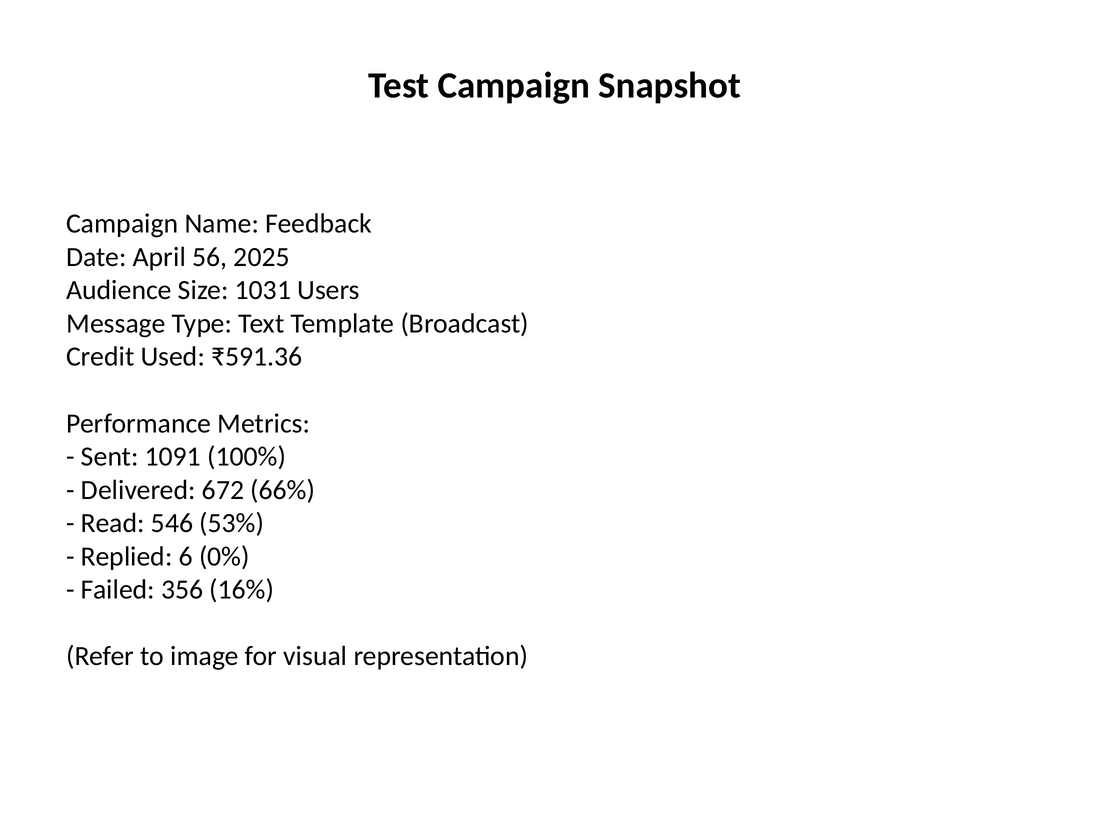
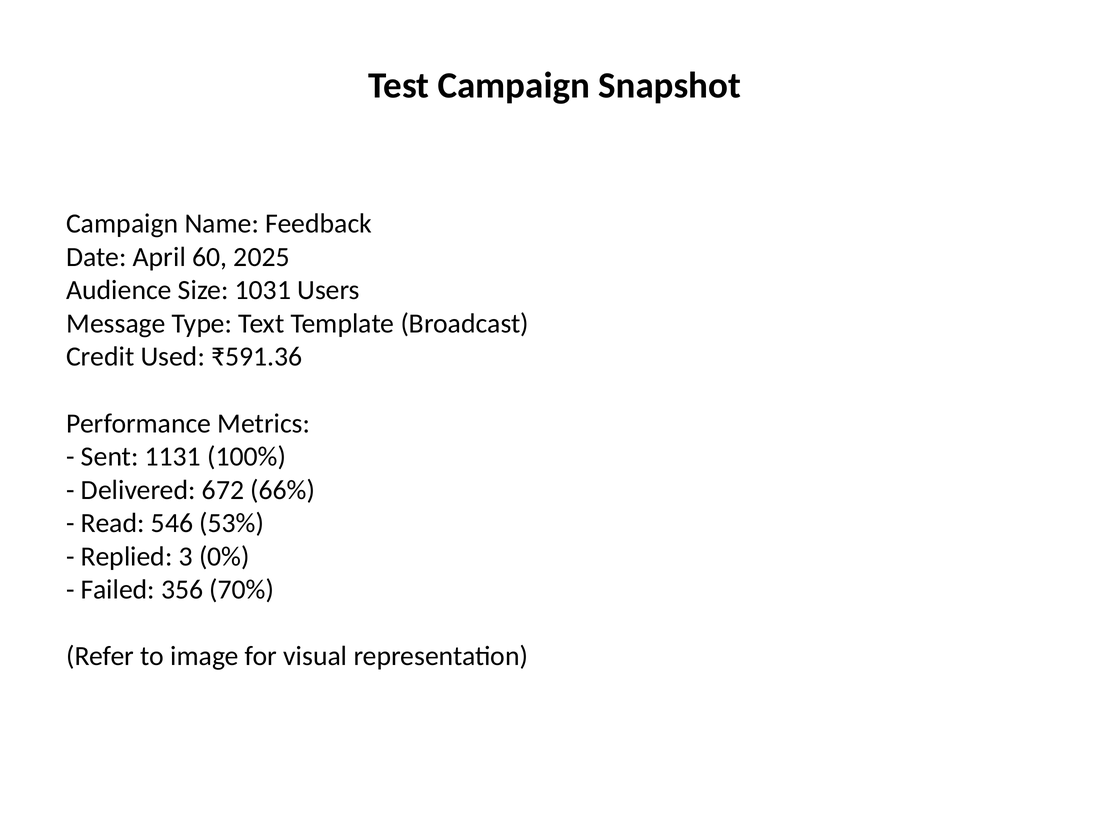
56: 56 -> 60 (210, 257)
1091: 1091 -> 1131 (173, 457)
6: 6 -> 3 (186, 557)
16%: 16% -> 70% (242, 590)
